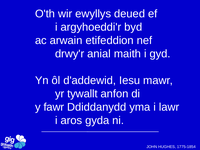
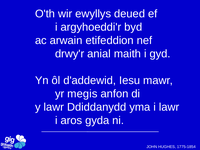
tywallt: tywallt -> megis (82, 94)
y fawr: fawr -> lawr (54, 107)
